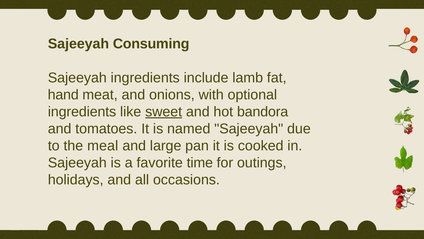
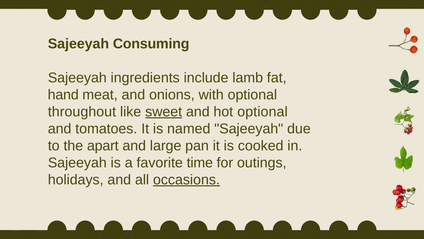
ingredients: ingredients -> throughout (82, 112)
hot bandora: bandora -> optional (263, 112)
meal: meal -> apart (103, 146)
occasions underline: none -> present (186, 179)
